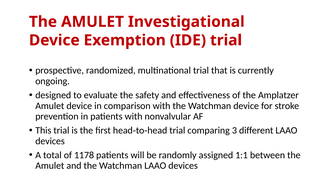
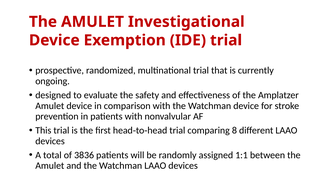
3: 3 -> 8 (234, 130)
1178: 1178 -> 3836 (84, 155)
